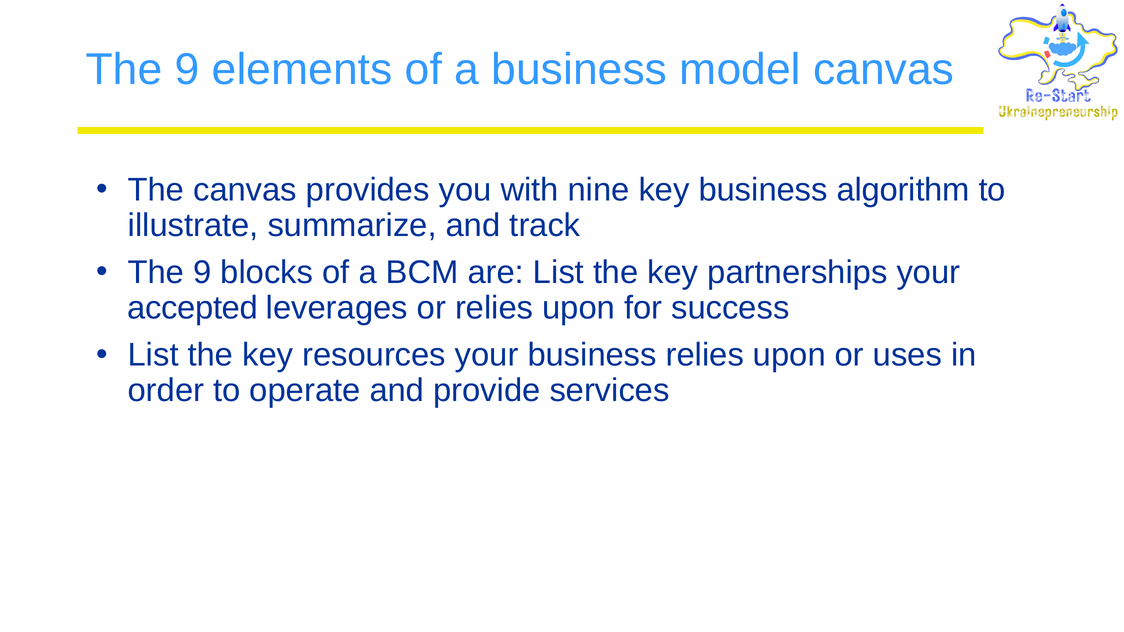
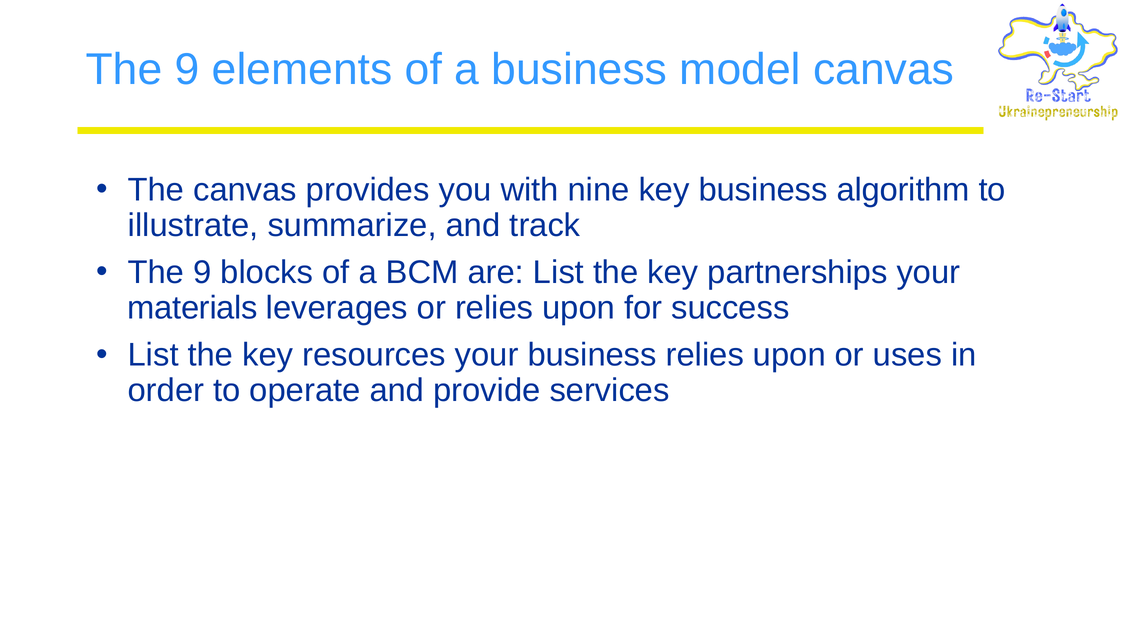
accepted: accepted -> materials (193, 308)
